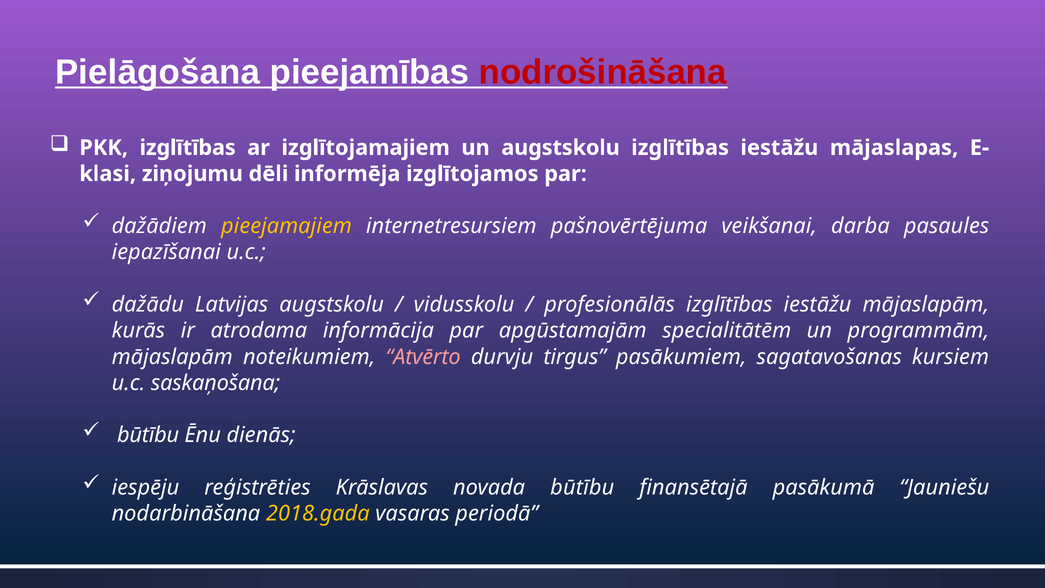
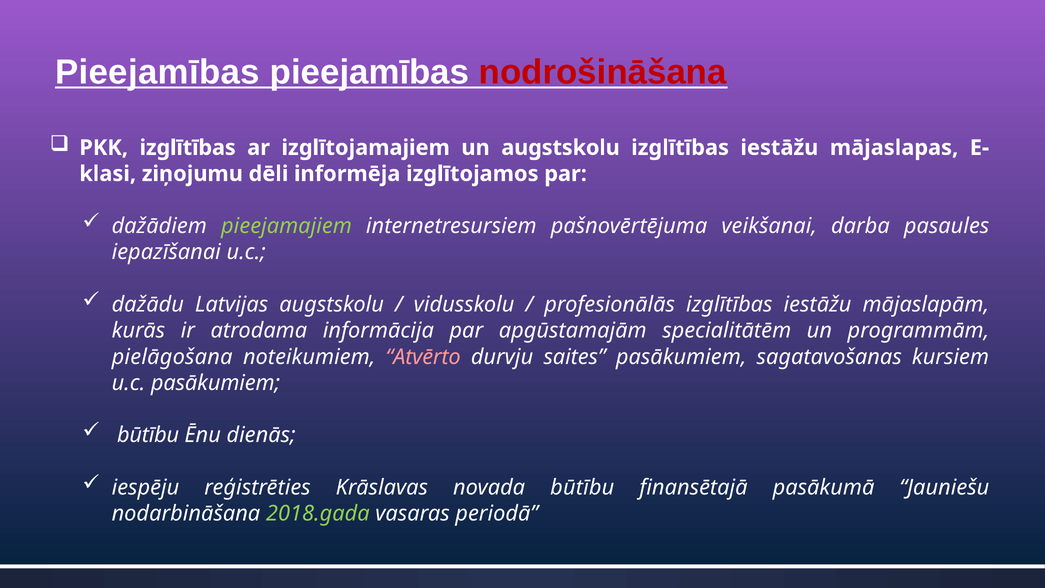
Pielāgošana: Pielāgošana -> Pieejamības (157, 72)
pieejamajiem colour: yellow -> light green (286, 226)
mājaslapām: mājaslapām -> pielāgošana (172, 357)
tirgus: tirgus -> saites (575, 357)
u.c saskaņošana: saskaņošana -> pasākumiem (216, 383)
2018.gada colour: yellow -> light green (318, 514)
